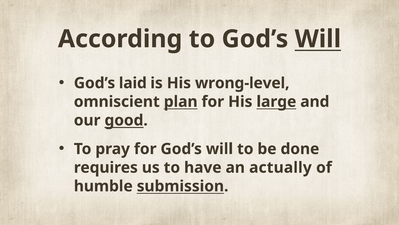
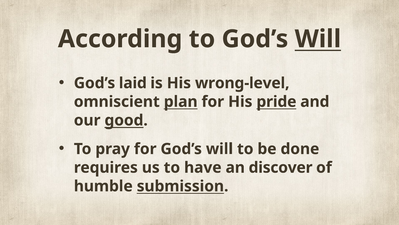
large: large -> pride (276, 101)
actually: actually -> discover (281, 167)
